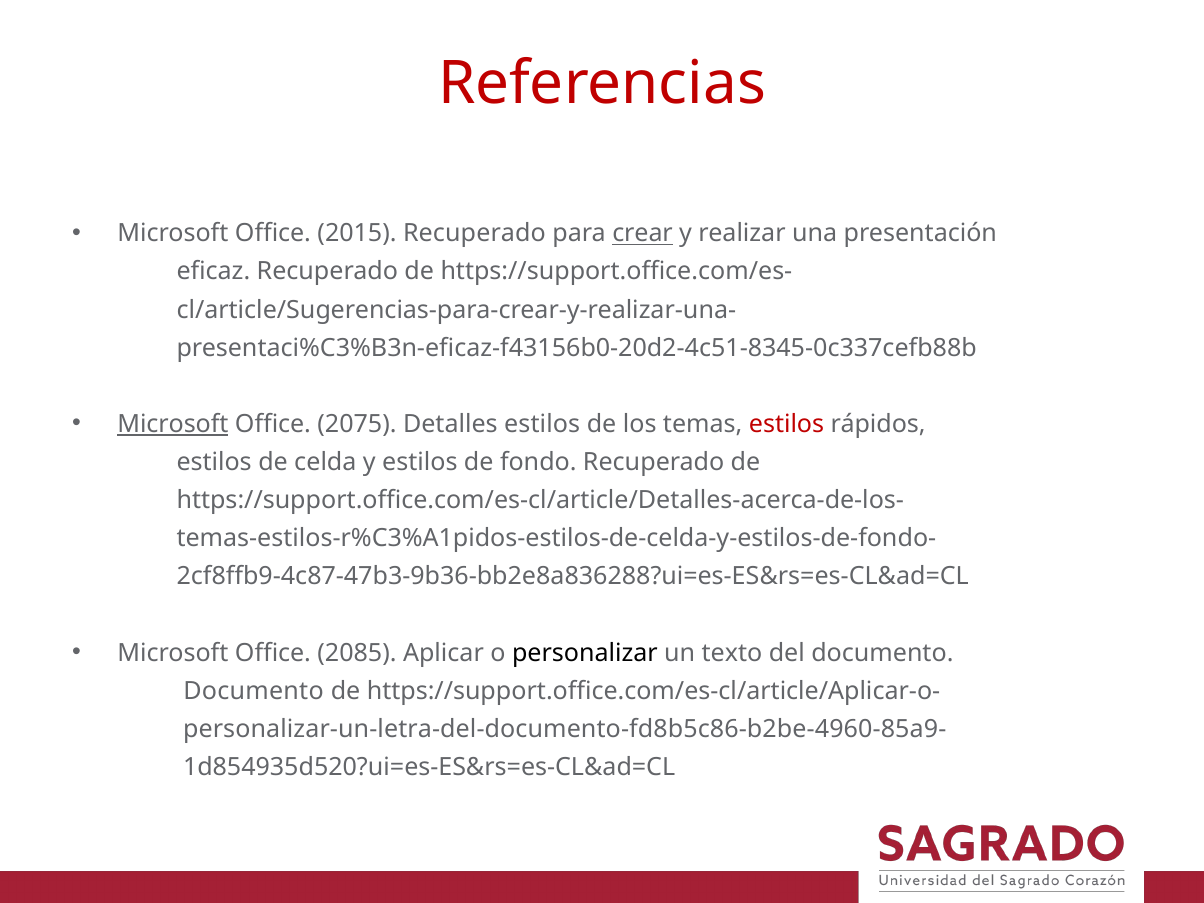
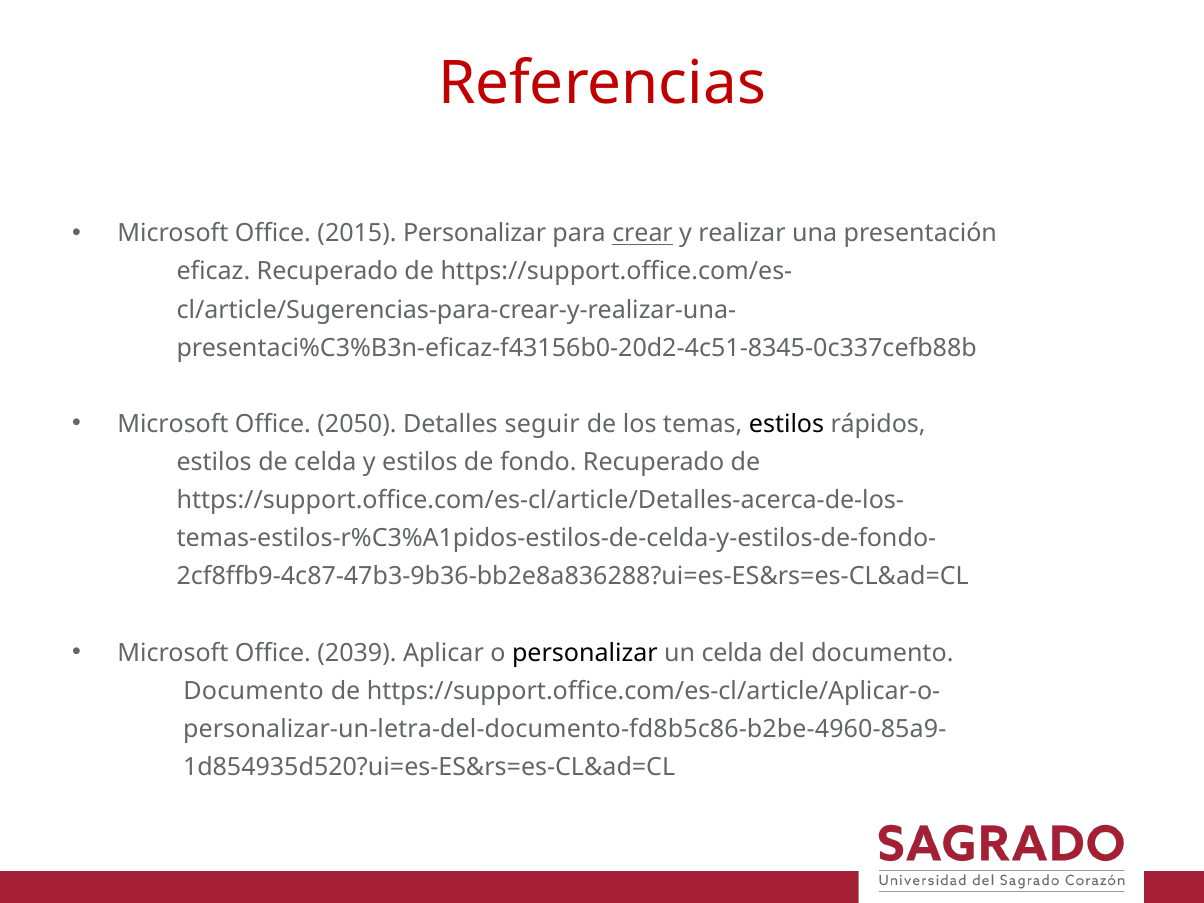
2015 Recuperado: Recuperado -> Personalizar (475, 234)
Microsoft underline: present -> none (173, 424)
2075: 2075 -> 2050 (357, 424)
Detalles estilos: estilos -> seguir (542, 424)
estilos colour: red -> black (787, 424)
2085: 2085 -> 2039 (357, 653)
un texto: texto -> celda (732, 653)
